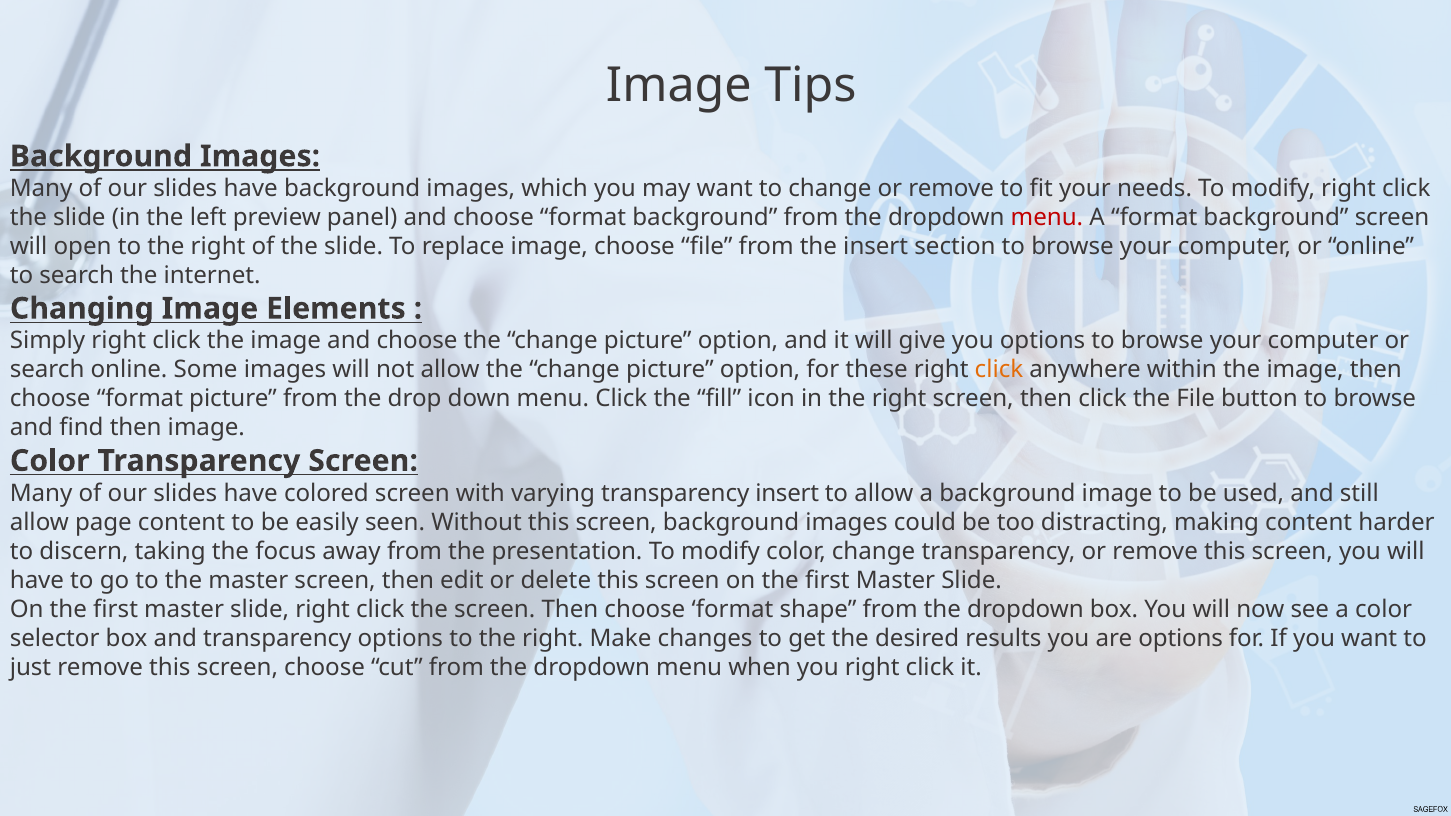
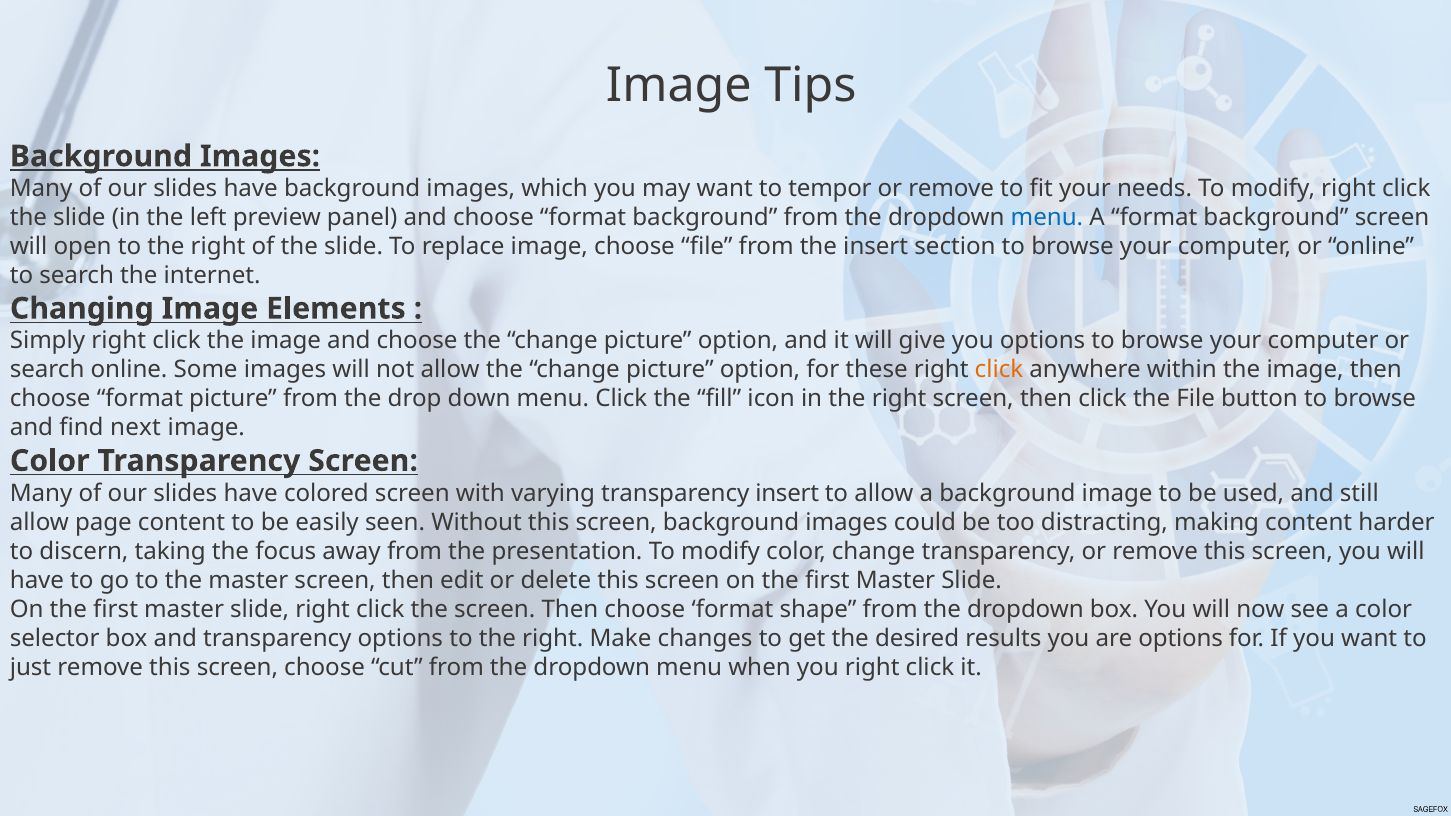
to change: change -> tempor (830, 189)
menu colour: red -> blue (1047, 218)
find then: then -> next (136, 428)
